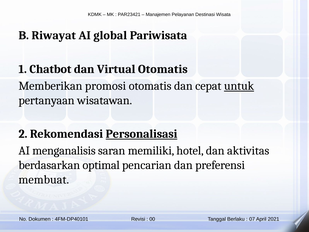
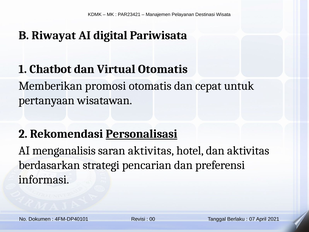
global: global -> digital (110, 35)
untuk underline: present -> none (239, 86)
saran memiliki: memiliki -> aktivitas (151, 151)
optimal: optimal -> strategi (101, 165)
membuat: membuat -> informasi (44, 179)
